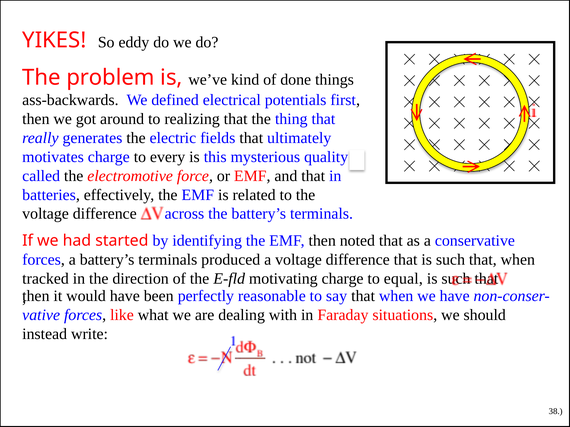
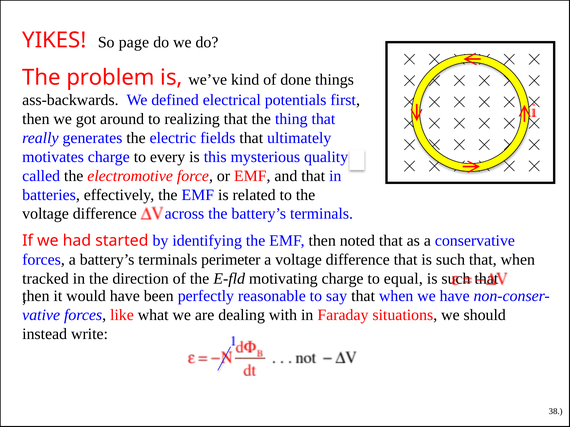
eddy: eddy -> page (134, 42)
produced: produced -> perimeter (231, 260)
